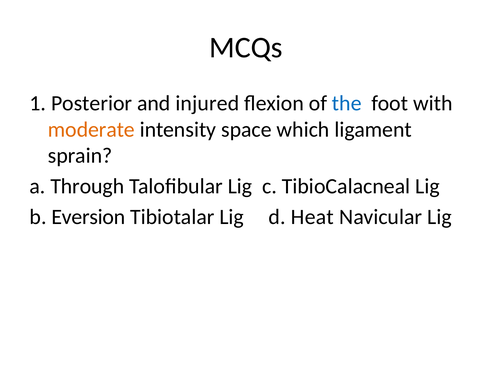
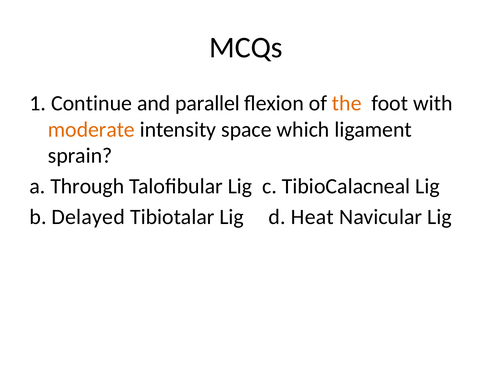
Posterior: Posterior -> Continue (92, 103)
injured: injured -> parallel (207, 103)
the colour: blue -> orange (347, 103)
Eversion: Eversion -> Delayed (88, 217)
